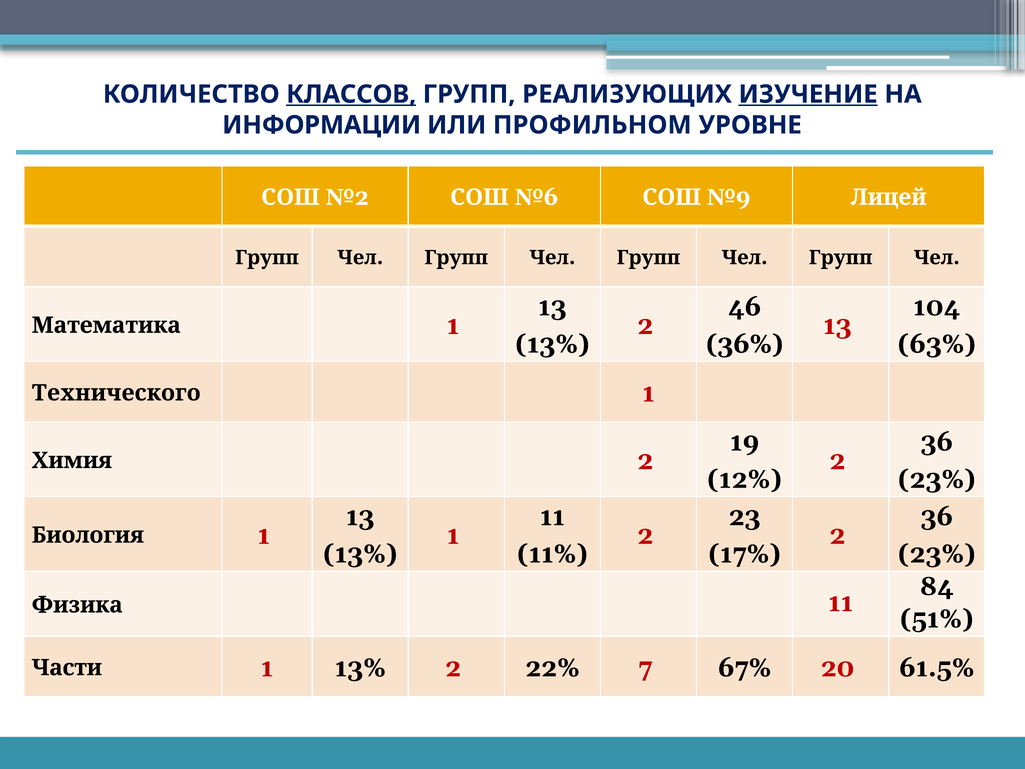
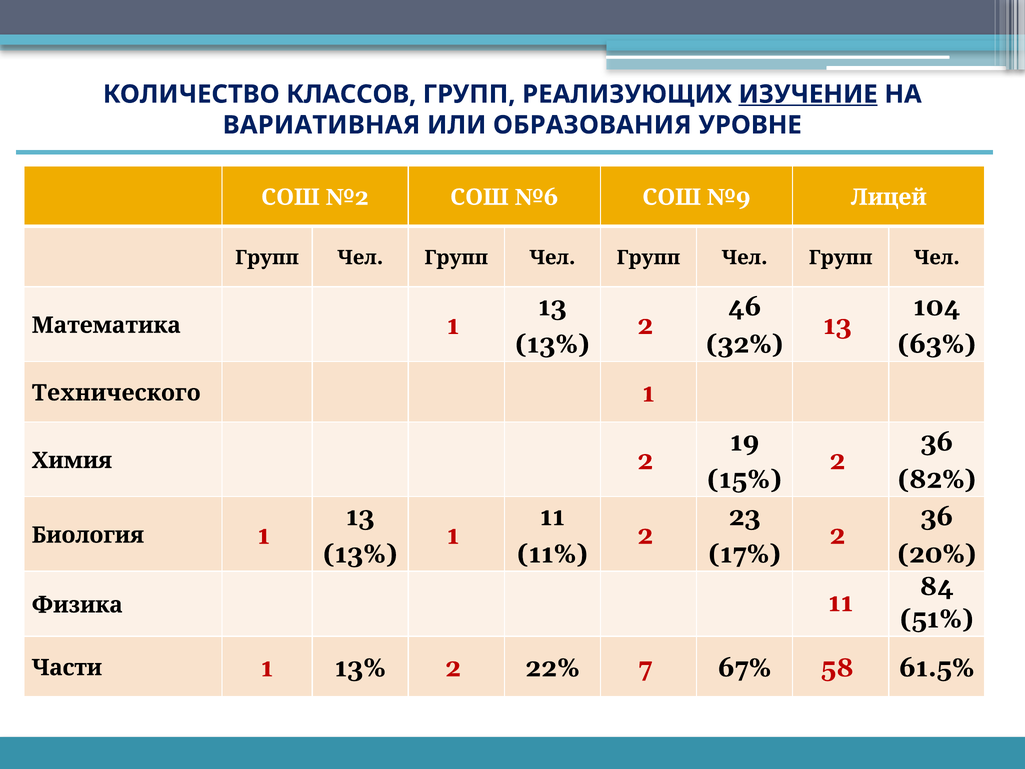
КЛАССОВ underline: present -> none (351, 94)
ИНФОРМАЦИИ: ИНФОРМАЦИИ -> ВАРИАТИВНАЯ (321, 125)
ПРОФИЛЬНОМ: ПРОФИЛЬНОМ -> ОБРАЗОВАНИЯ (592, 125)
36%: 36% -> 32% (745, 344)
12%: 12% -> 15% (745, 479)
23%: 23% -> 82% (937, 479)
23%: 23% -> 20% (937, 554)
20: 20 -> 58 (837, 668)
